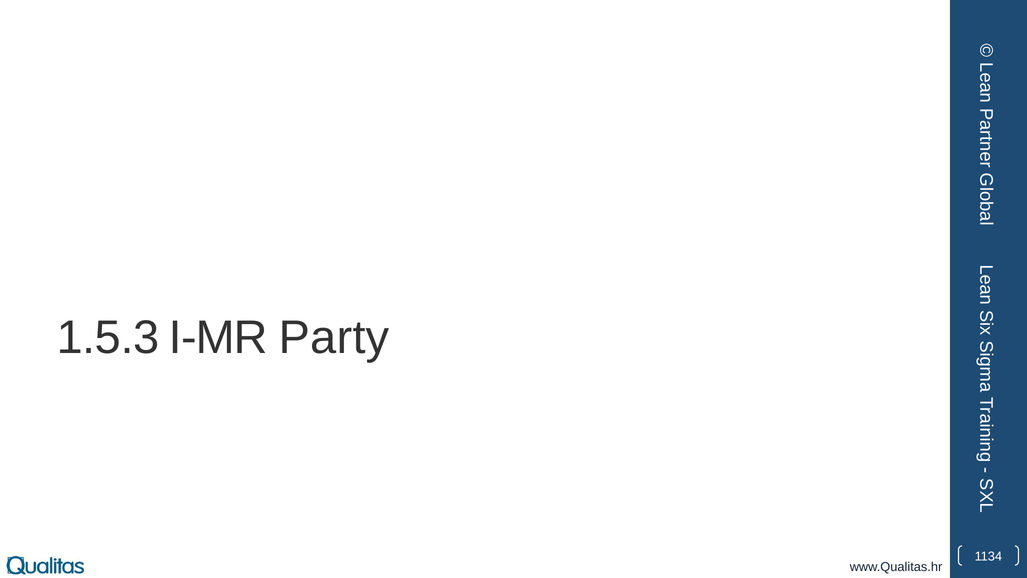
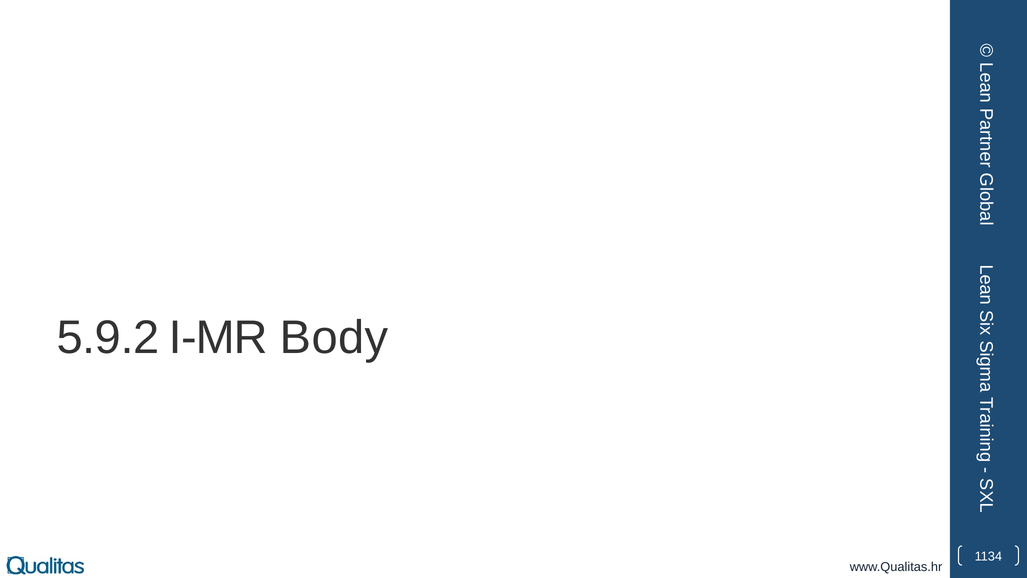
1.5.3: 1.5.3 -> 5.9.2 (108, 337)
Party: Party -> Body (334, 337)
